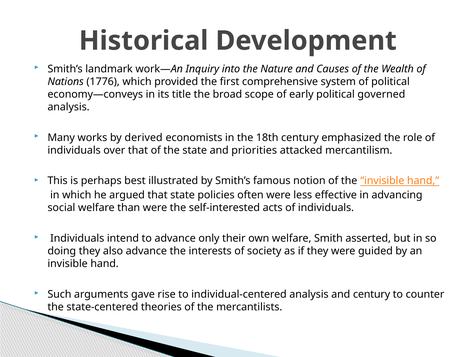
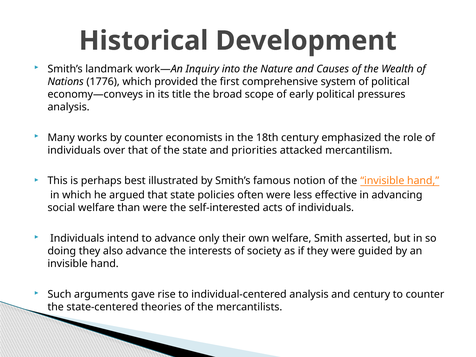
governed: governed -> pressures (381, 94)
by derived: derived -> counter (144, 138)
